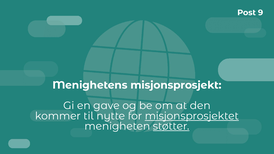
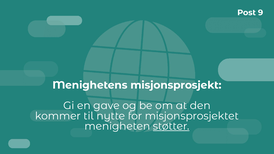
misjonsprosjektet underline: present -> none (192, 116)
